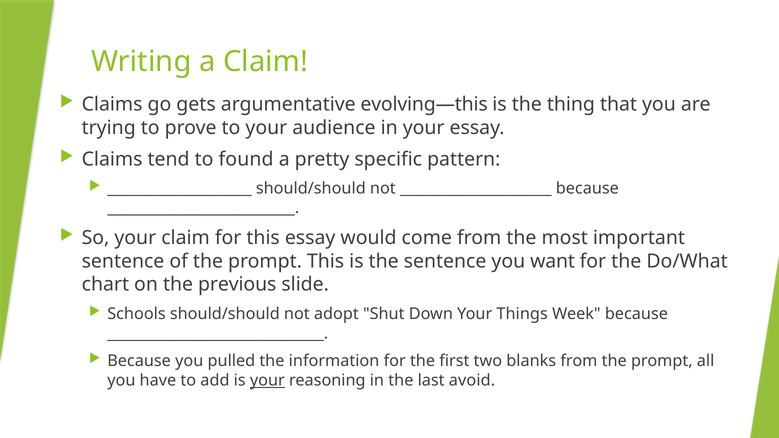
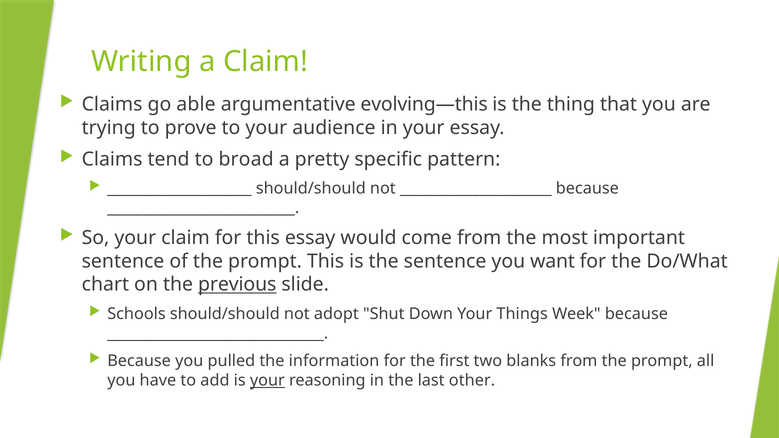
gets: gets -> able (196, 104)
found: found -> broad (246, 159)
previous underline: none -> present (237, 285)
avoid: avoid -> other (472, 381)
